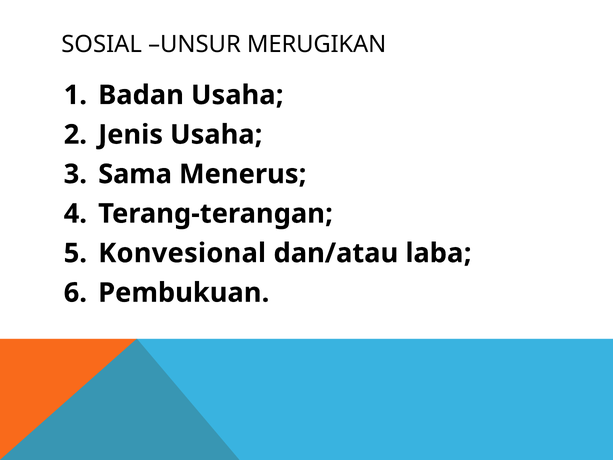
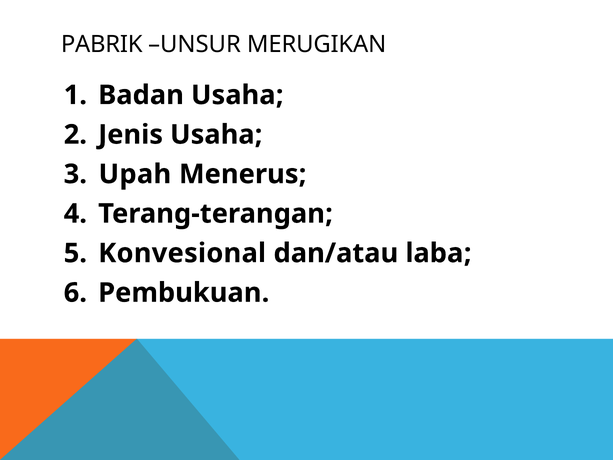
SOSIAL: SOSIAL -> PABRIK (102, 45)
Sama: Sama -> Upah (135, 174)
